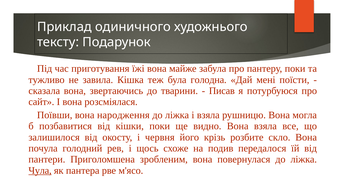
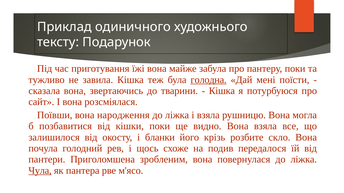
голодна underline: none -> present (209, 80)
Писав: Писав -> Кішка (222, 91)
червня: червня -> бланки (160, 138)
